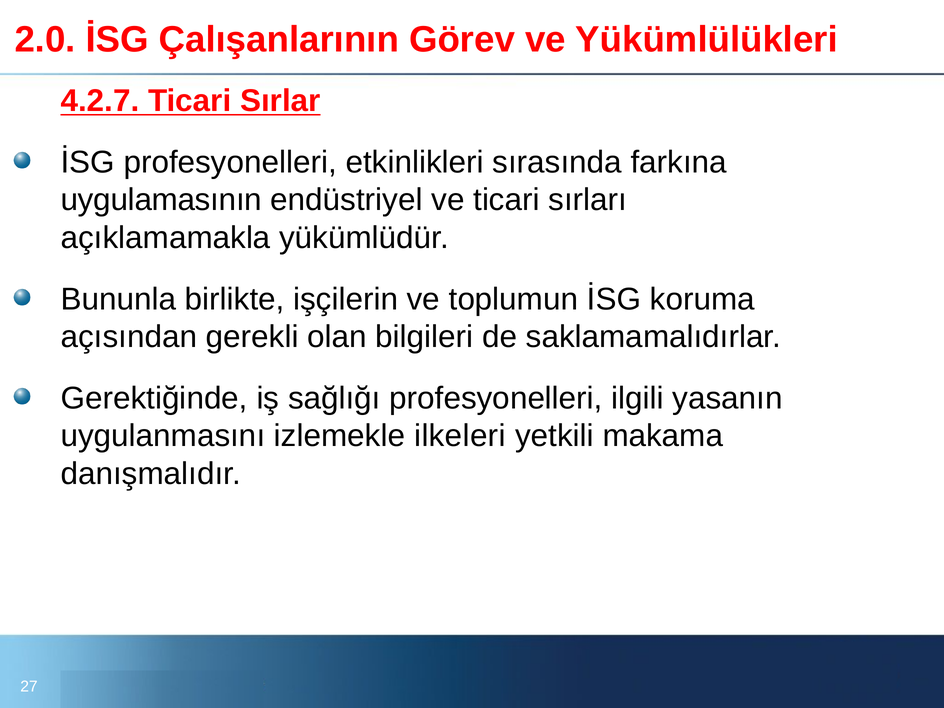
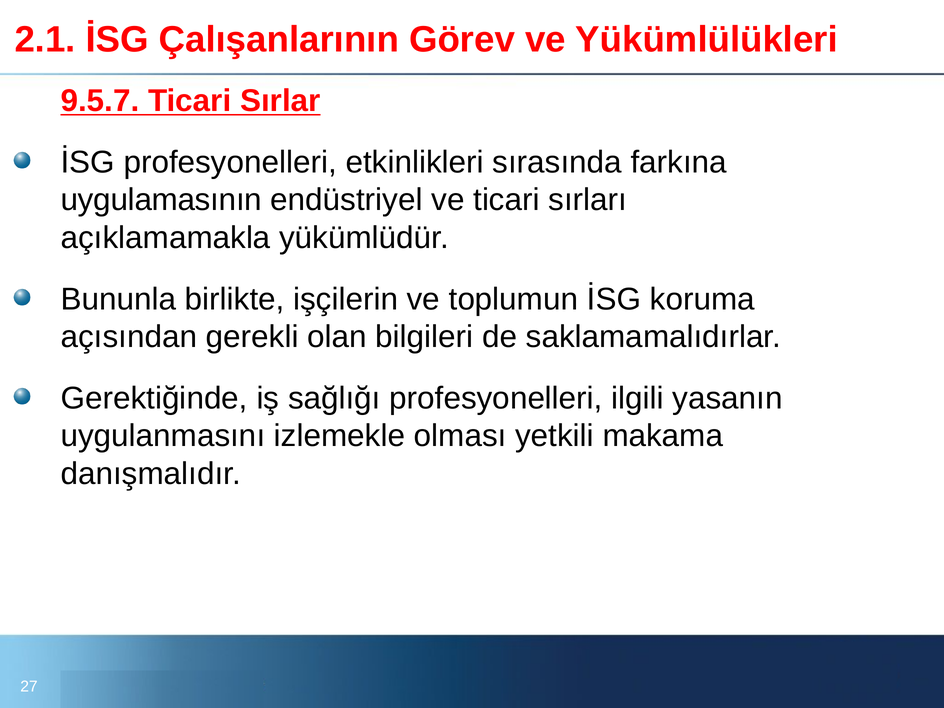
2.0: 2.0 -> 2.1 (45, 40)
4.2.7: 4.2.7 -> 9.5.7 (100, 101)
ilkeleri: ilkeleri -> olması (460, 436)
